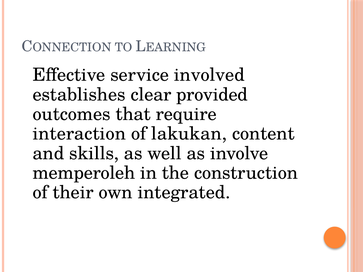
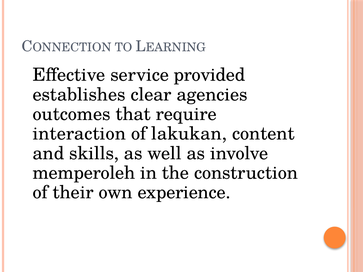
involved: involved -> provided (209, 75)
provided: provided -> agencies (212, 95)
integrated: integrated -> experience (184, 193)
